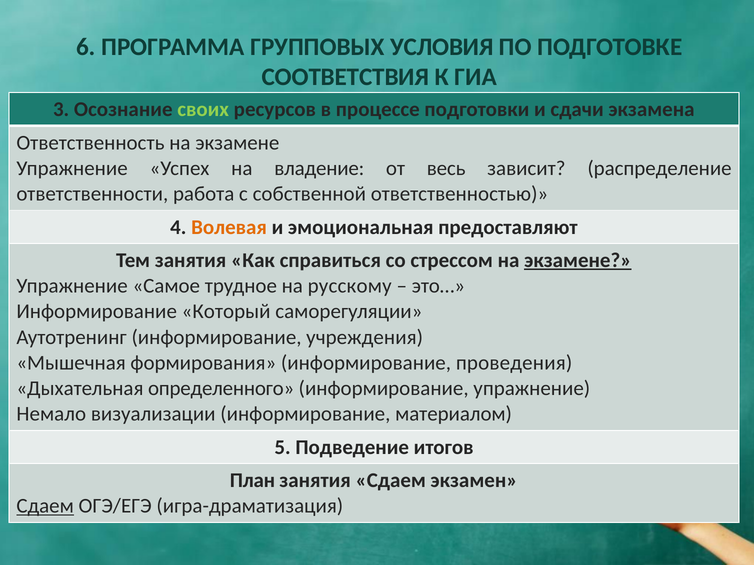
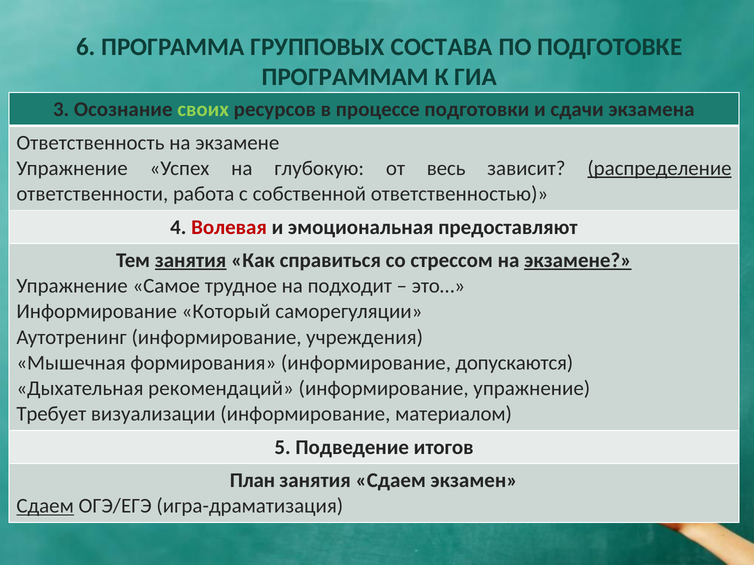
УСЛОВИЯ: УСЛОВИЯ -> СОСТАВА (442, 47)
СООТВЕТСТВИЯ: СООТВЕТСТВИЯ -> ПРОГРАММАМ (345, 77)
владение: владение -> глубокую (319, 168)
распределение underline: none -> present (659, 168)
Волевая colour: orange -> red (229, 227)
занятия underline: none -> present (191, 261)
русскому: русскому -> подходит (350, 286)
проведения: проведения -> допускаются (514, 363)
определенного: определенного -> рекомендаций (221, 389)
Немало: Немало -> Требует (51, 414)
